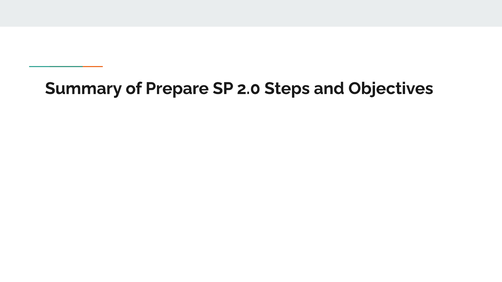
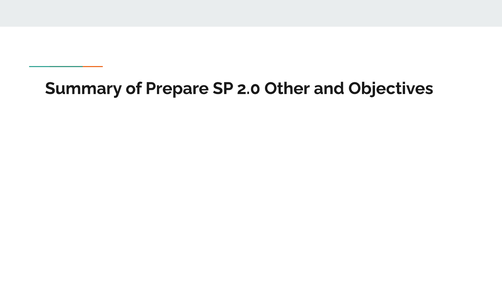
Steps: Steps -> Other (287, 89)
